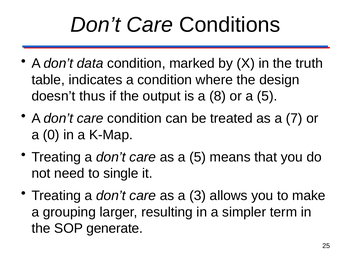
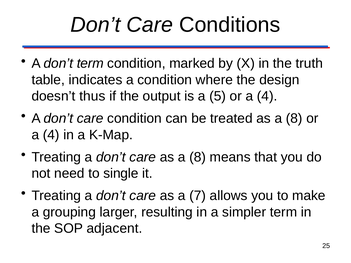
don’t data: data -> term (90, 64)
8: 8 -> 5 (218, 96)
5: 5 -> 4 (267, 96)
treated as a 7: 7 -> 8 (294, 119)
0: 0 -> 4 (51, 135)
care as a 5: 5 -> 8 (198, 157)
3: 3 -> 7 (198, 196)
generate: generate -> adjacent (115, 229)
